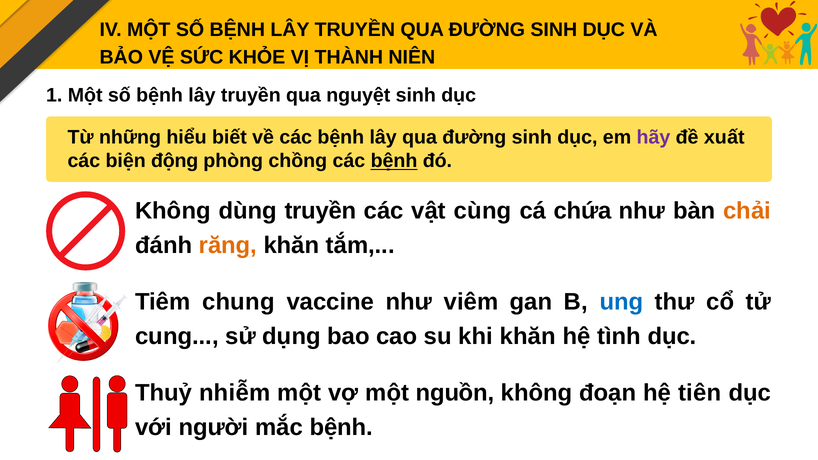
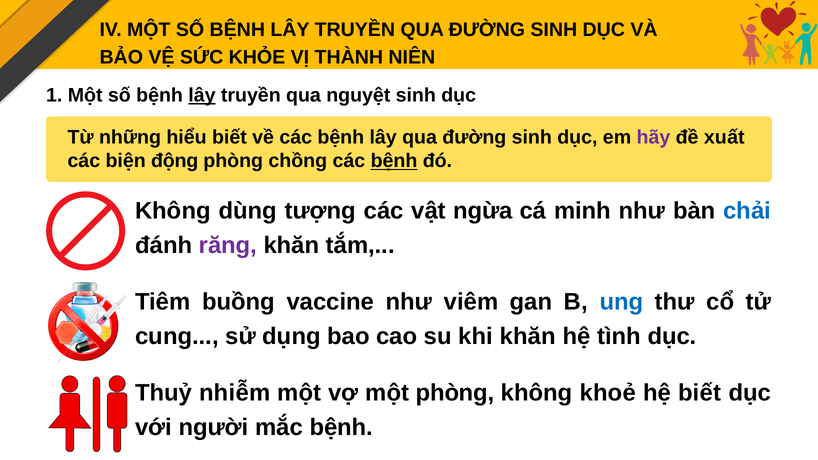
lây underline: none -> present (202, 95)
dùng truyền: truyền -> tượng (320, 211)
cùng: cùng -> ngừa (483, 211)
chứa: chứa -> minh (583, 211)
chải colour: orange -> blue (747, 211)
răng colour: orange -> purple (228, 245)
chung: chung -> buồng (239, 302)
một nguồn: nguồn -> phòng (455, 393)
đoạn: đoạn -> khoẻ (608, 393)
hệ tiên: tiên -> biết (700, 393)
